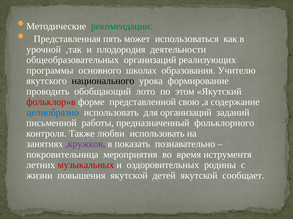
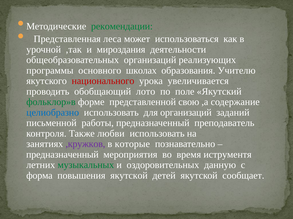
пять: пять -> леса (112, 39)
плодородия: плодородия -> мироздания (121, 50)
национального colour: black -> red (103, 81)
формирование: формирование -> увеличивается (198, 81)
этом: этом -> поле (185, 92)
фольклор»в colour: red -> green (51, 102)
фольклорного: фольклорного -> преподаватель (224, 123)
показать: показать -> которые (132, 144)
покровительница: покровительница -> предназначенный (62, 155)
музыкальных colour: red -> green (86, 166)
родины: родины -> данную (220, 166)
жизни: жизни -> форма (39, 176)
